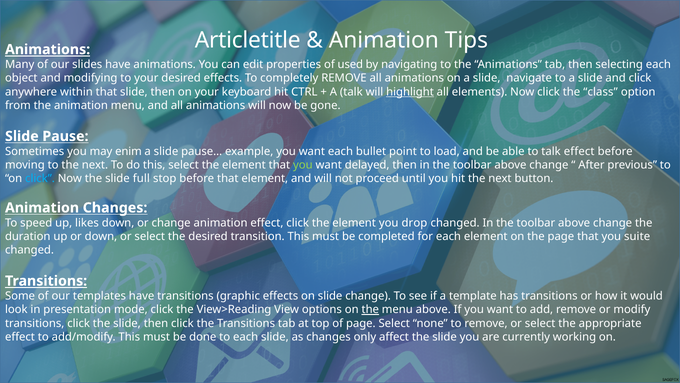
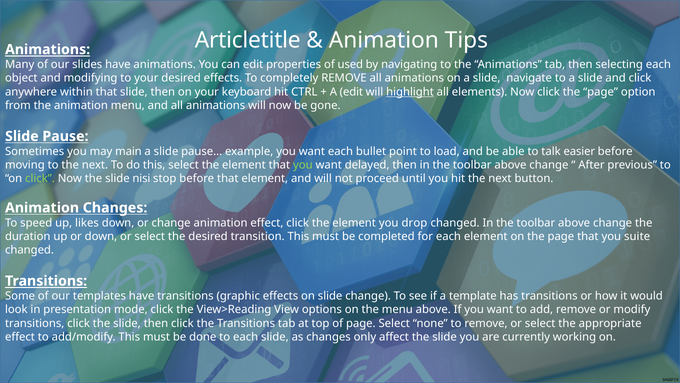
A talk: talk -> edit (351, 92)
click the class: class -> page (601, 92)
enim: enim -> main (128, 151)
talk effect: effect -> easier (579, 151)
click colour: light blue -> light green (40, 178)
full: full -> nisi (141, 178)
the underline: present -> none (370, 309)
